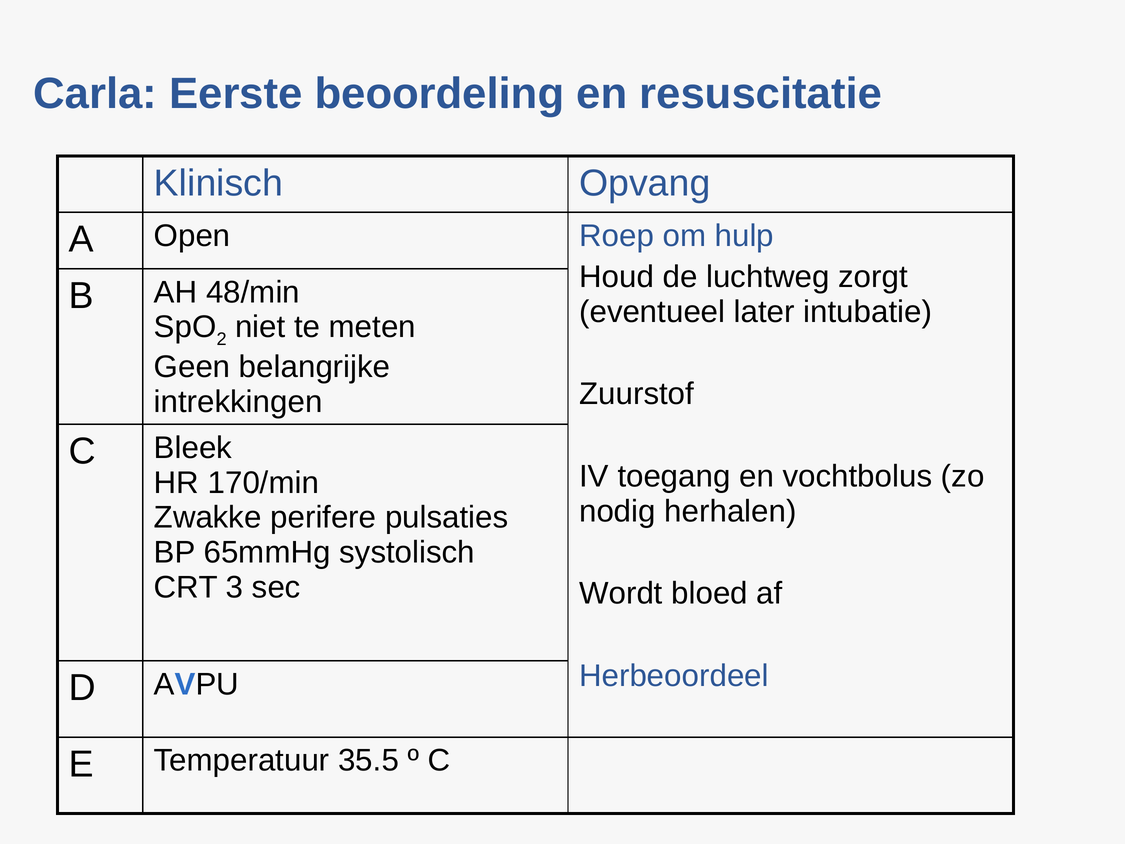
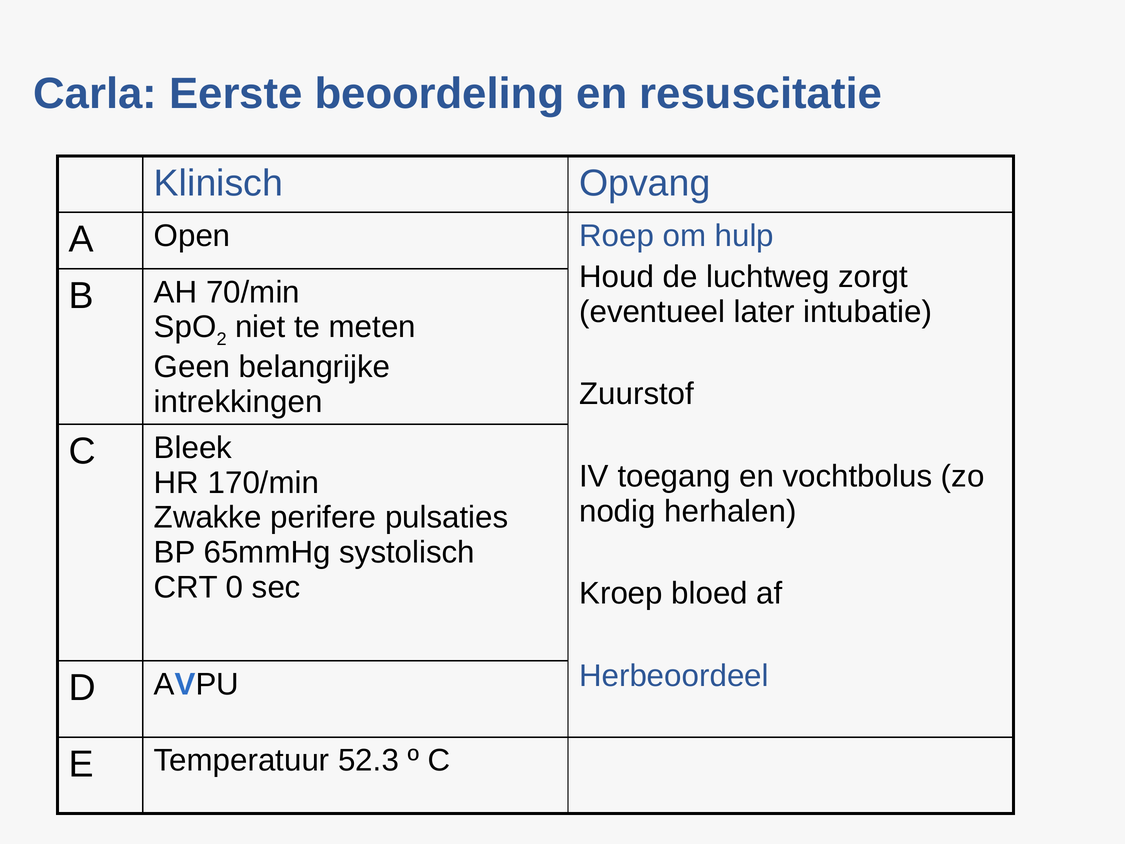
48/min: 48/min -> 70/min (253, 292)
3: 3 -> 0 (234, 587)
Wordt: Wordt -> Kroep (621, 593)
35.5: 35.5 -> 52.3 (369, 760)
